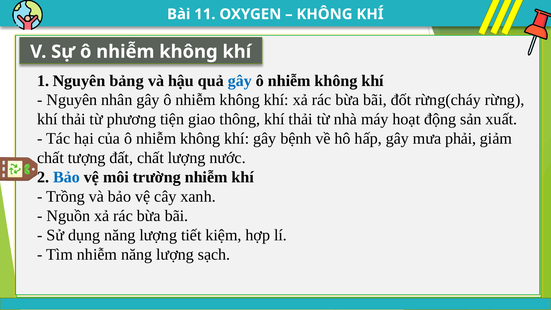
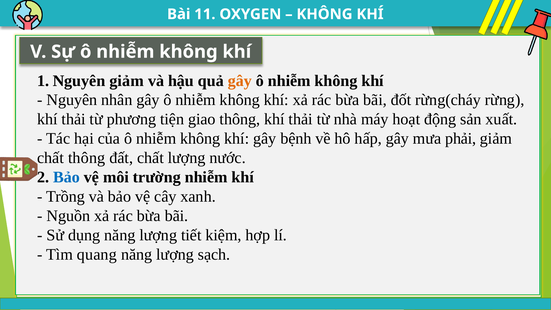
bảng: bảng -> giảm (127, 81)
gây colour: blue -> orange (240, 81)
chất tượng: tượng -> thông (87, 158)
Tìm nhiễm: nhiễm -> quang (97, 254)
